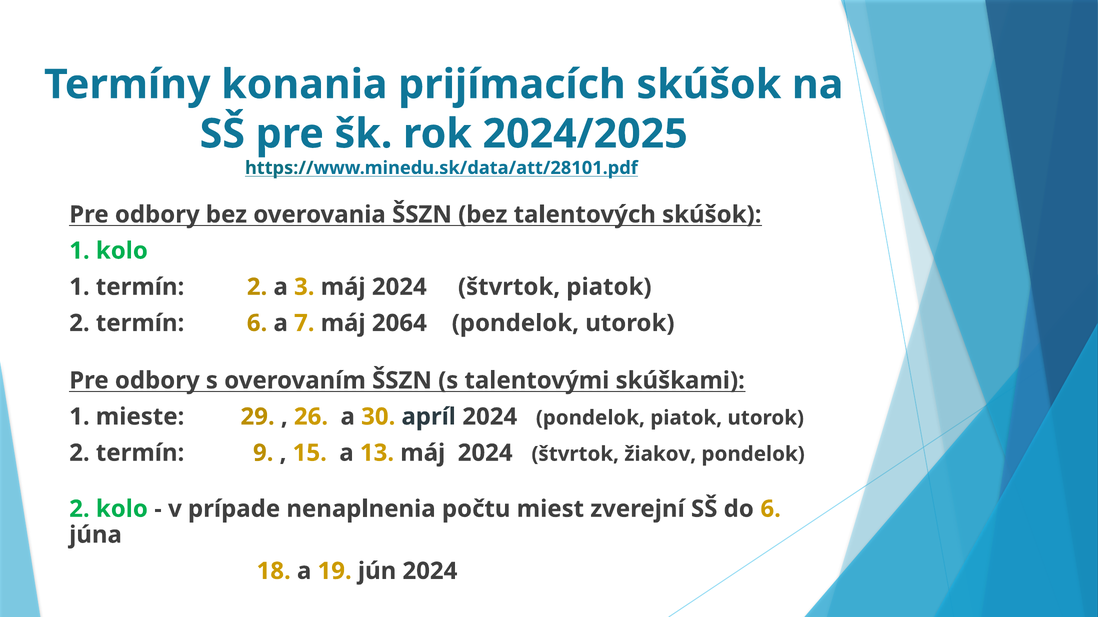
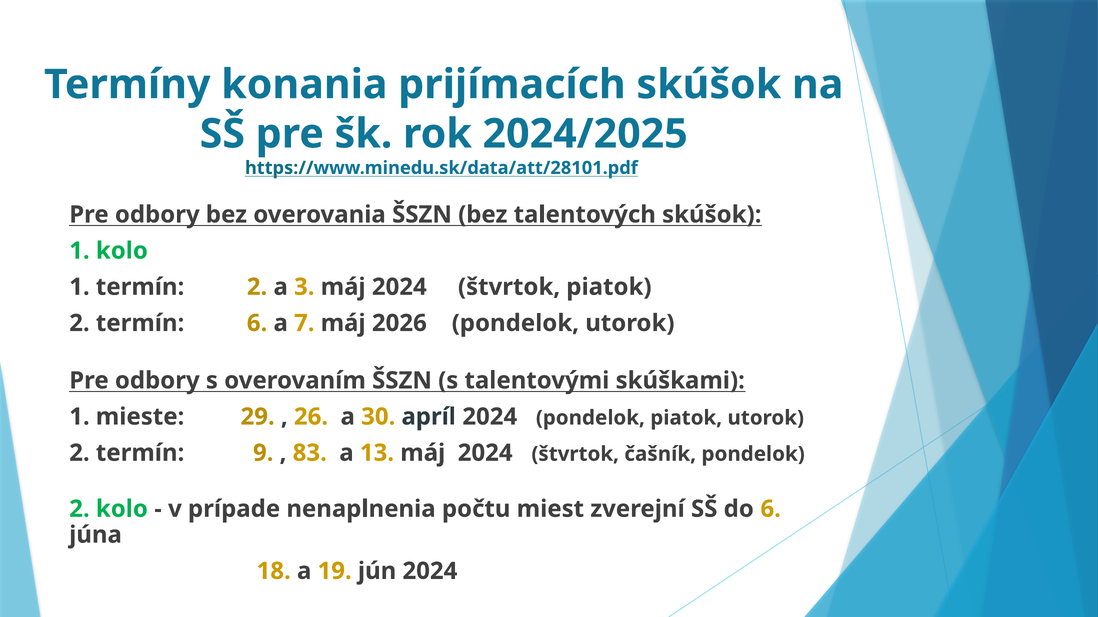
2064: 2064 -> 2026 (399, 323)
15: 15 -> 83 (310, 453)
žiakov: žiakov -> čašník (660, 454)
